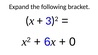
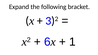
0: 0 -> 1 (72, 42)
